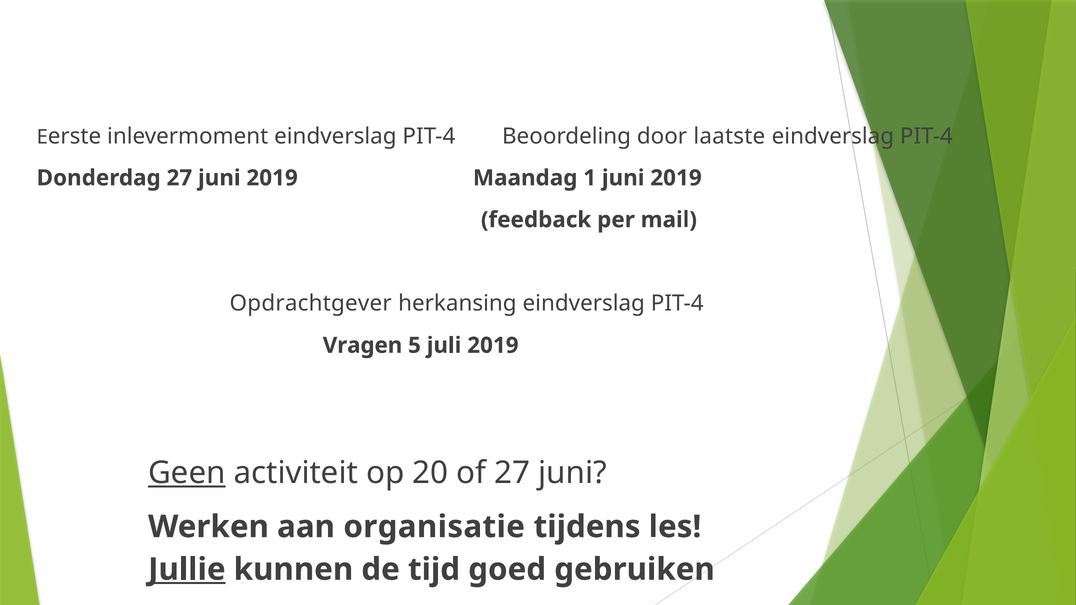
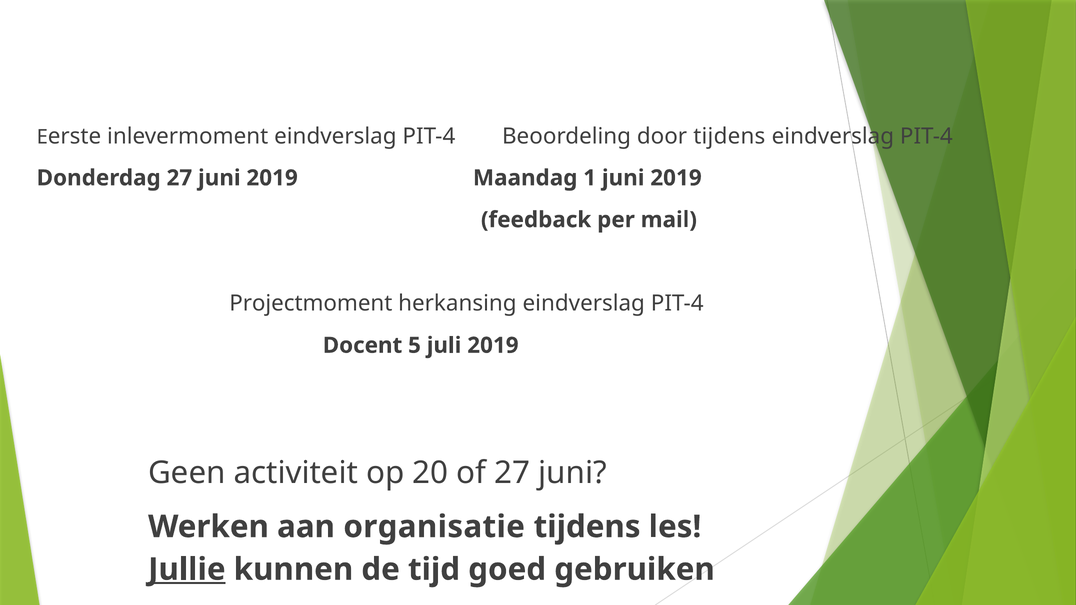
door laatste: laatste -> tijdens (729, 136)
Opdrachtgever: Opdrachtgever -> Projectmoment (311, 304)
Vragen: Vragen -> Docent (362, 346)
Geen underline: present -> none (187, 473)
